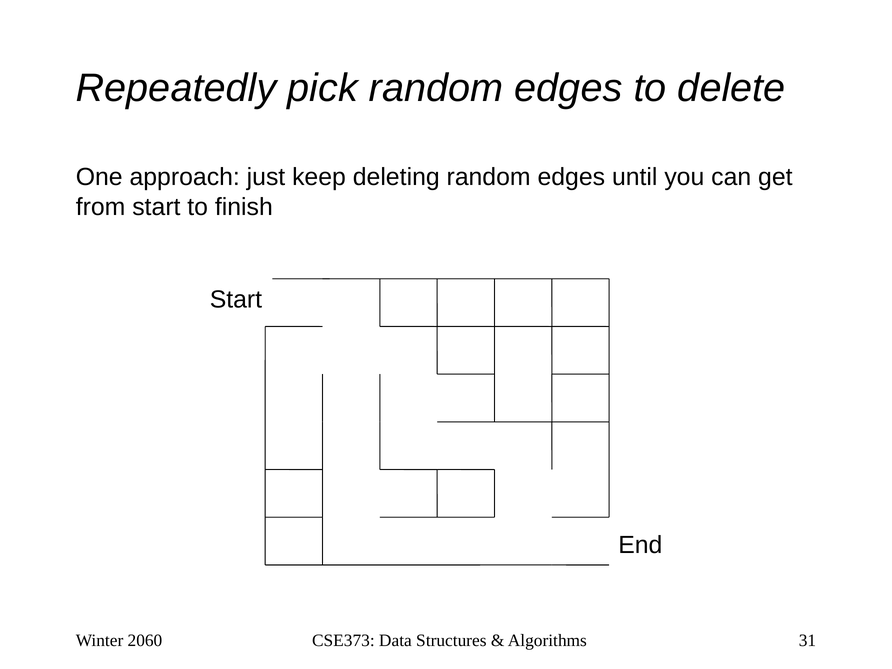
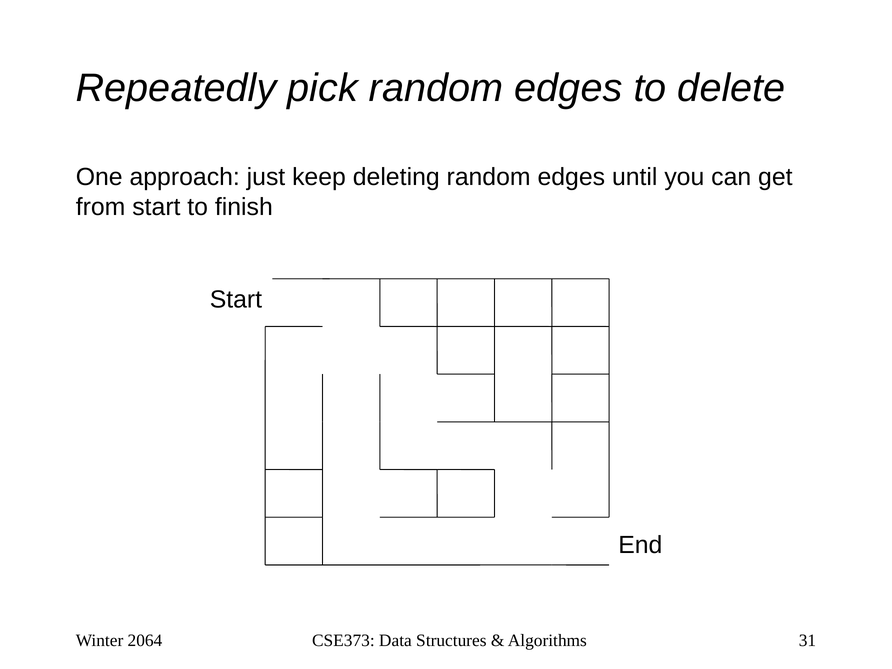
2060: 2060 -> 2064 (145, 640)
